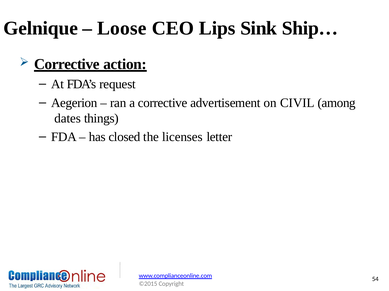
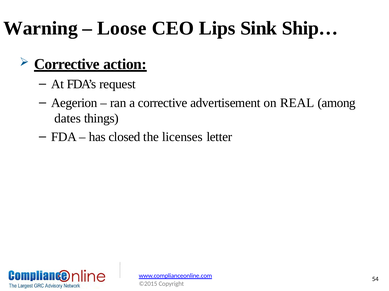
Gelnique: Gelnique -> Warning (41, 28)
CIVIL: CIVIL -> REAL (297, 103)
